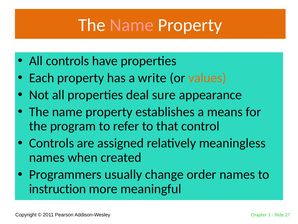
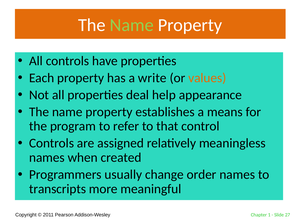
Name colour: pink -> light green (132, 25)
sure: sure -> help (164, 95)
instruction: instruction -> transcripts (58, 188)
